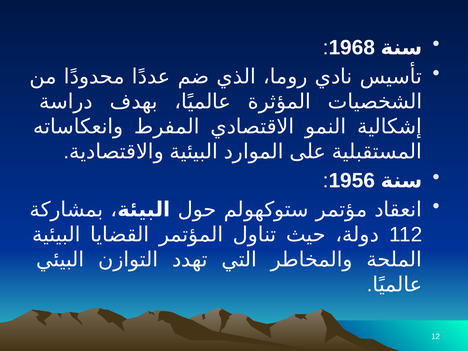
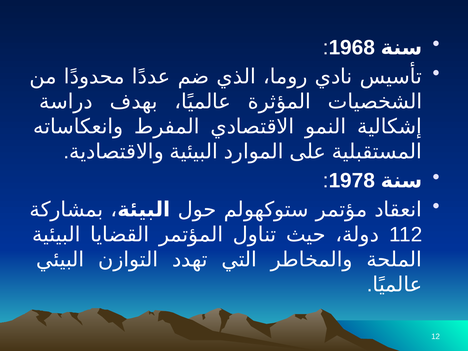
1956: 1956 -> 1978 (352, 181)
